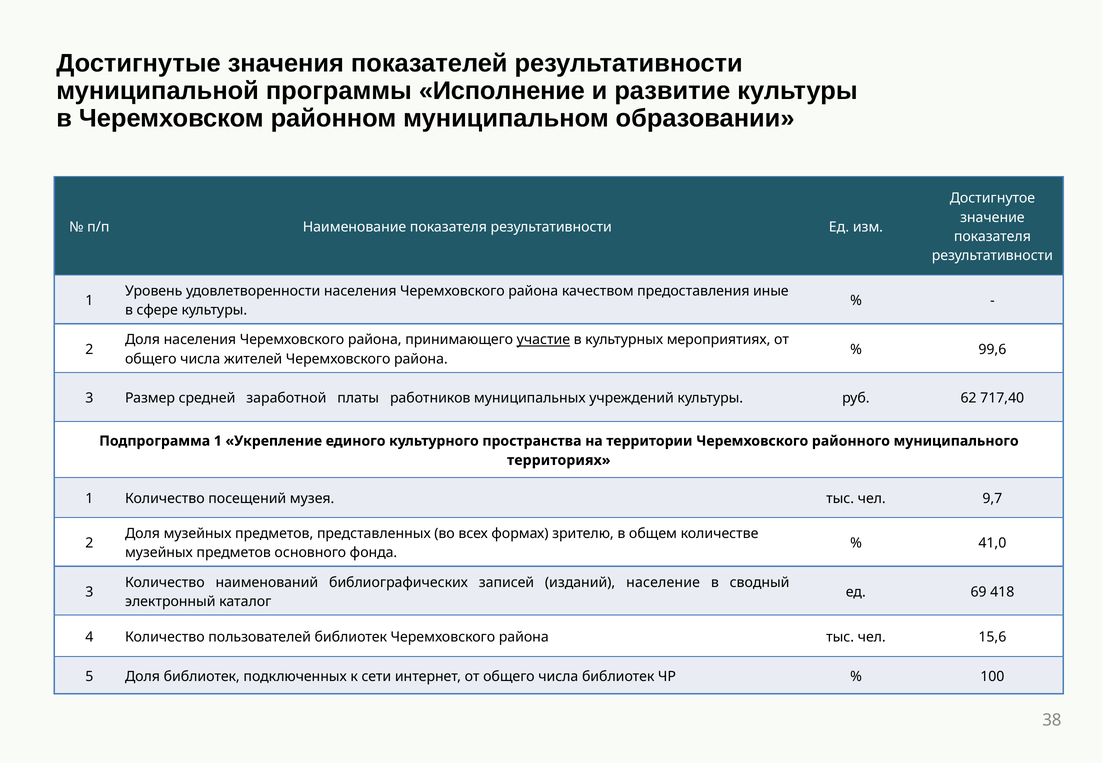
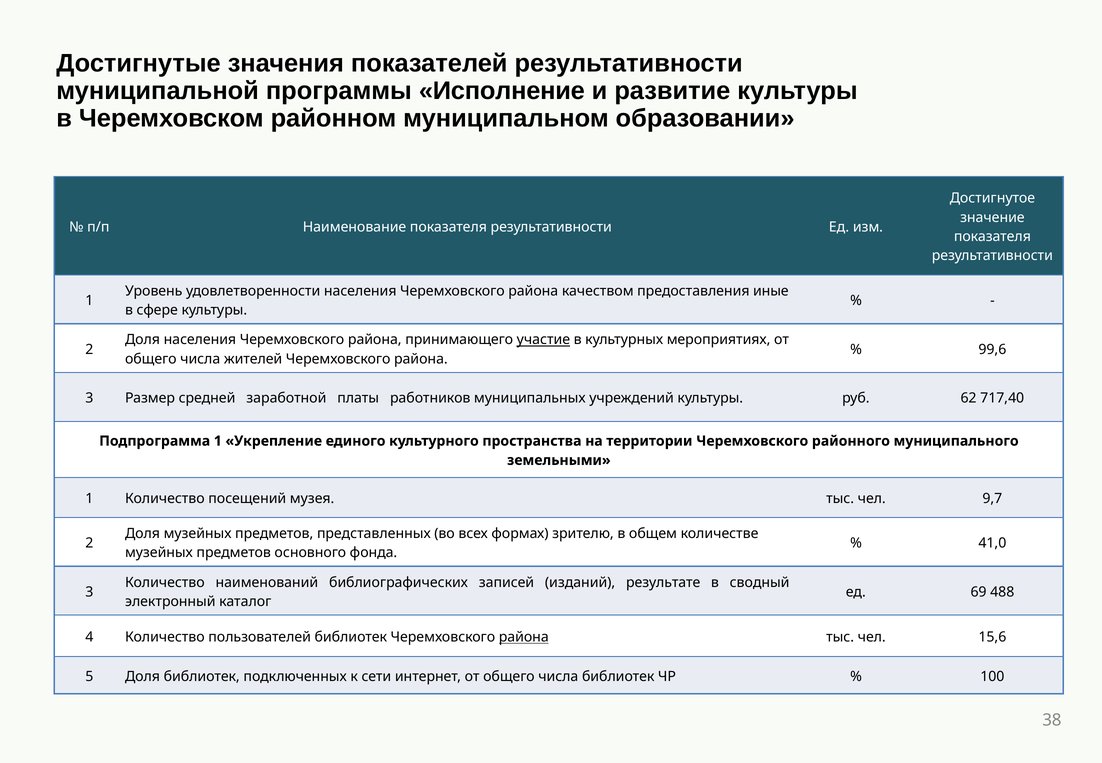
территориях: территориях -> земельными (559, 460)
население: население -> результате (663, 582)
418: 418 -> 488 (1002, 592)
района underline: none -> present (524, 637)
